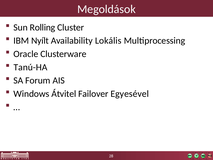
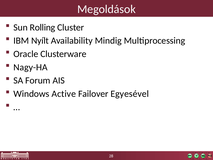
Lokális: Lokális -> Mindig (108, 41)
Tanú-HA: Tanú-HA -> Nagy-HA (31, 67)
Átvitel: Átvitel -> Active (64, 94)
